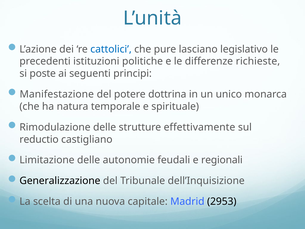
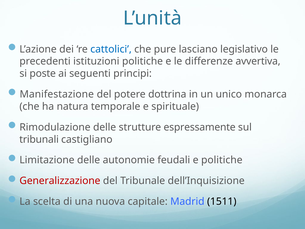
richieste: richieste -> avvertiva (258, 61)
effettivamente: effettivamente -> espressamente (200, 127)
reductio: reductio -> tribunali (39, 139)
e regionali: regionali -> politiche (222, 160)
Generalizzazione colour: black -> red (60, 181)
2953: 2953 -> 1511 (222, 201)
